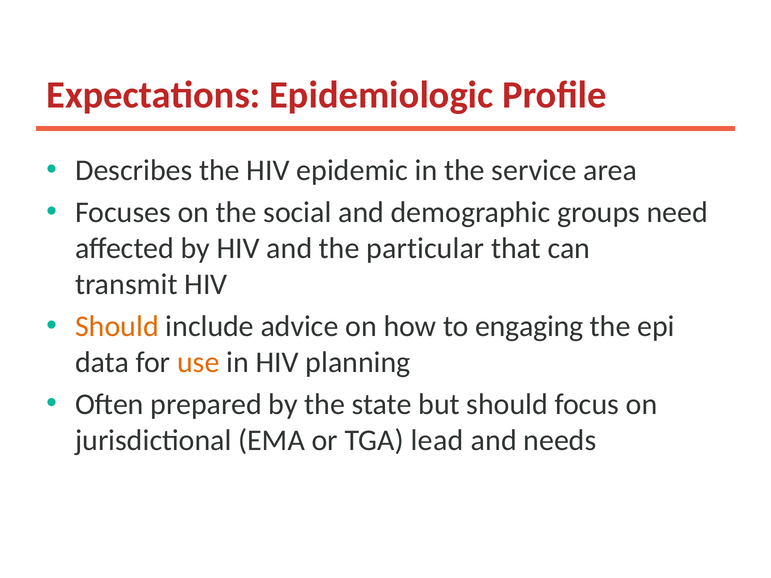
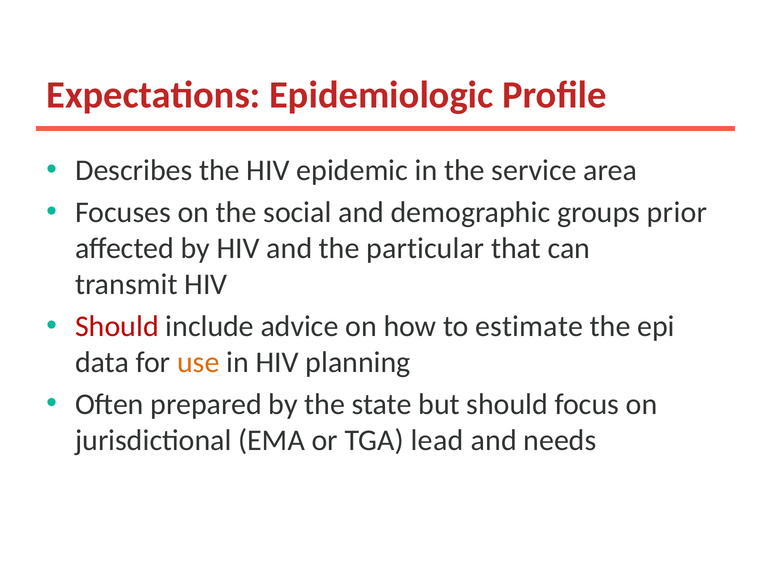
need: need -> prior (677, 212)
Should colour: orange -> red (117, 326)
engaging: engaging -> estimate (529, 326)
